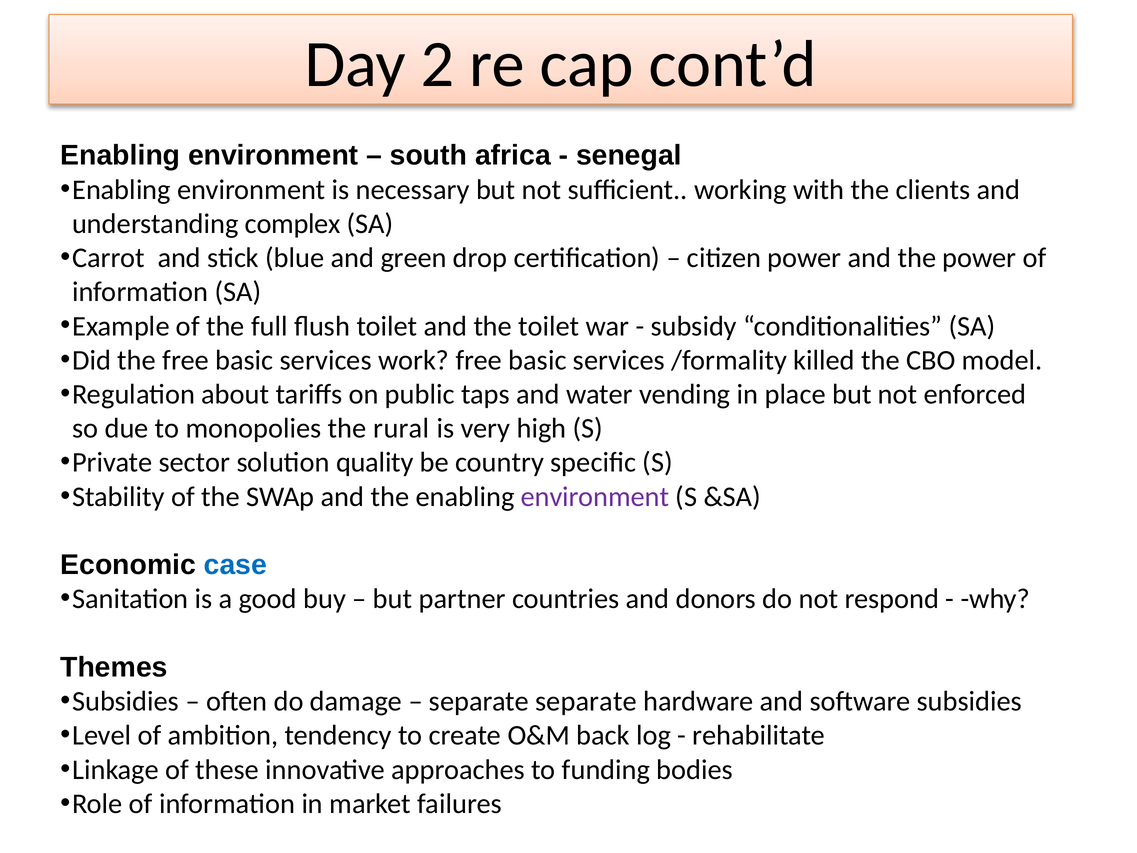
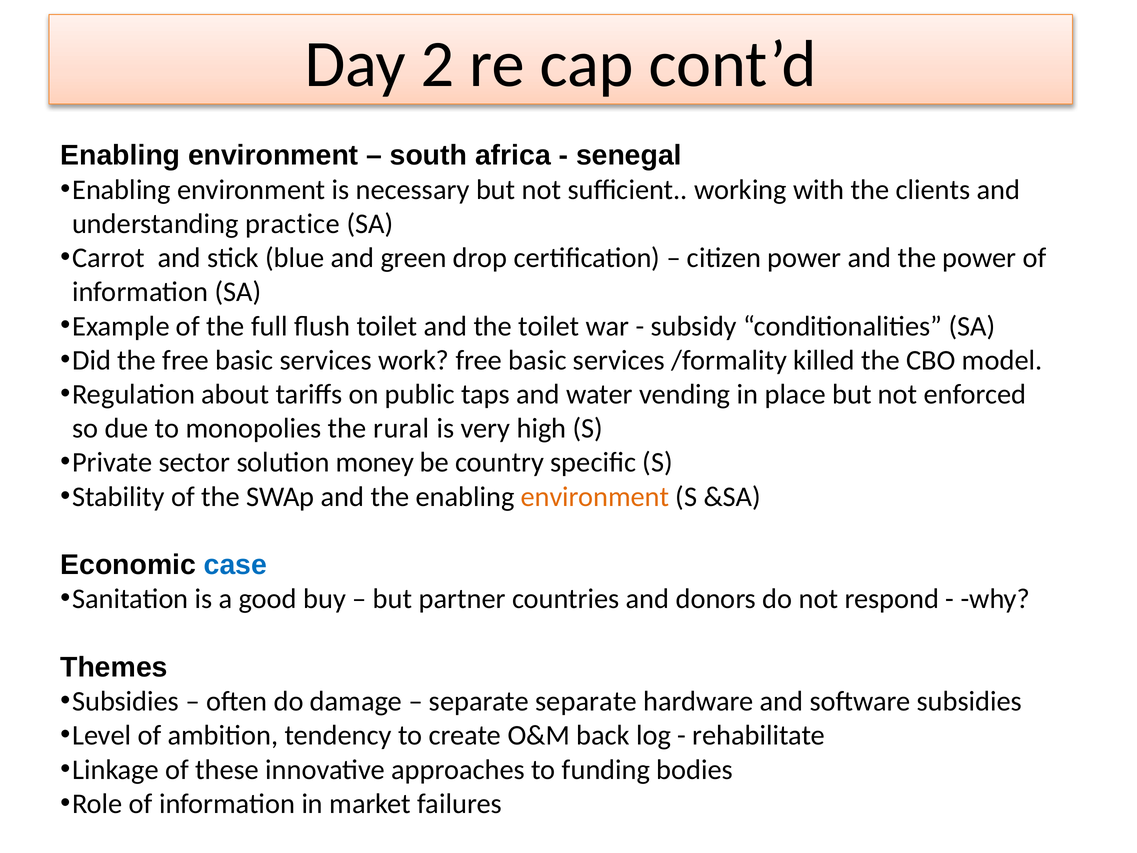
complex: complex -> practice (292, 224)
quality: quality -> money (375, 462)
environment colour: purple -> orange (595, 497)
